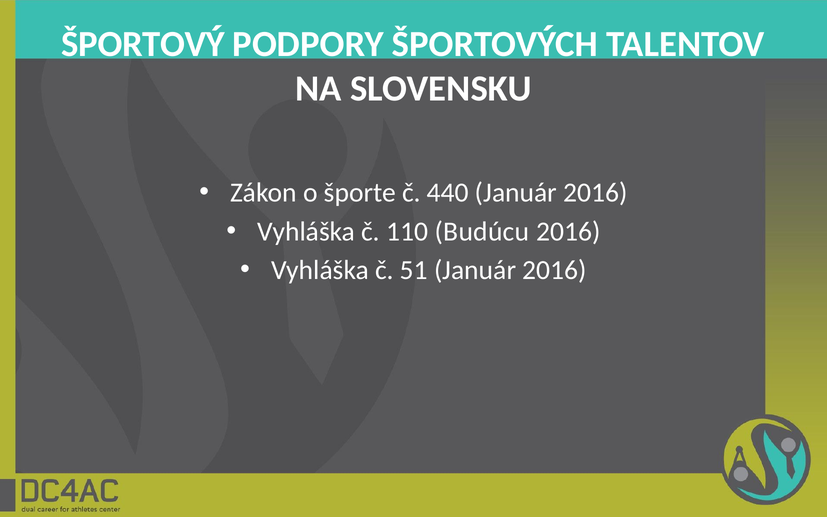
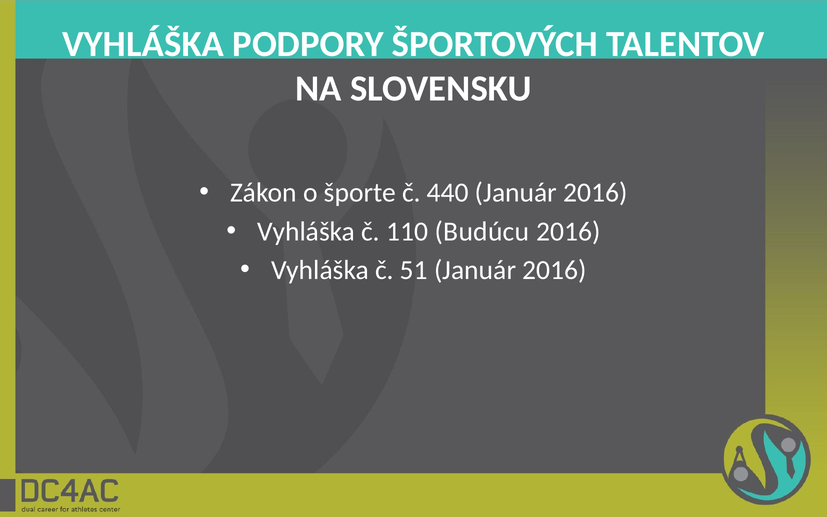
ŠPORTOVÝ: ŠPORTOVÝ -> VYHLÁŠKA (143, 44)
